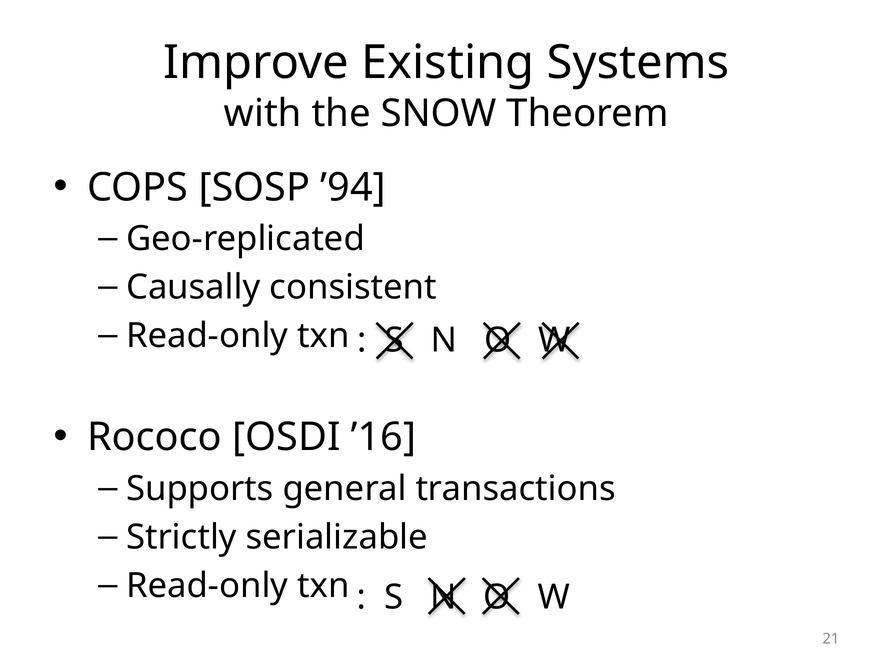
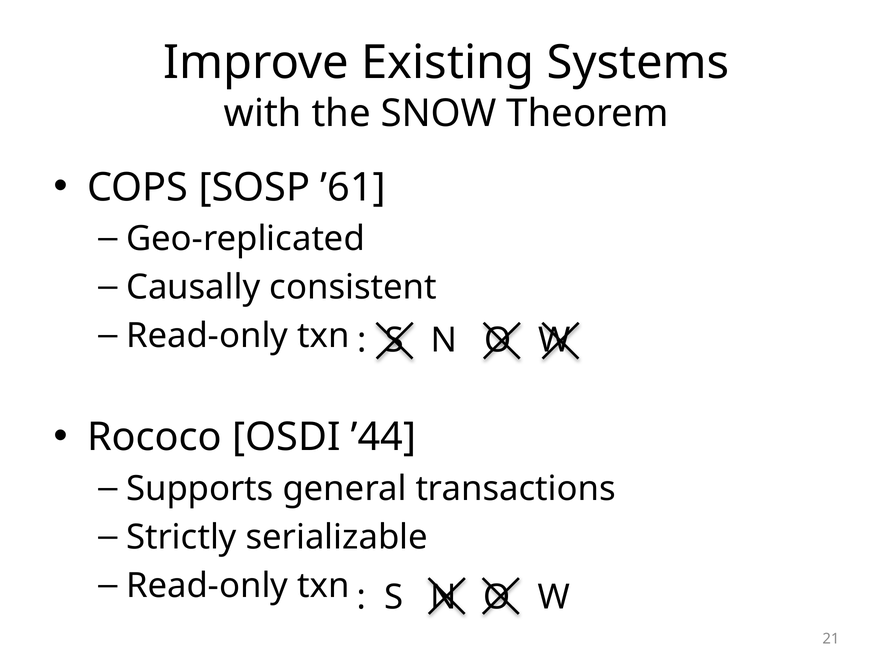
’94: ’94 -> ’61 (353, 187)
’16: ’16 -> ’44 (384, 437)
